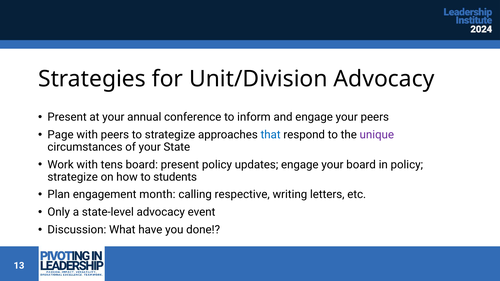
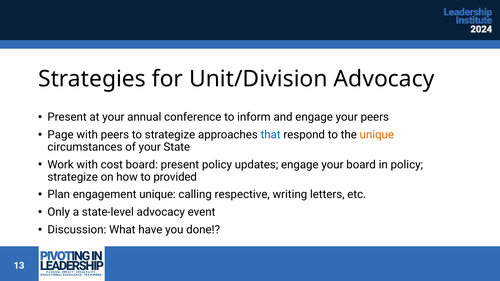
unique colour: purple -> orange (377, 135)
tens: tens -> cost (112, 165)
students: students -> provided (175, 177)
engagement month: month -> unique (158, 195)
